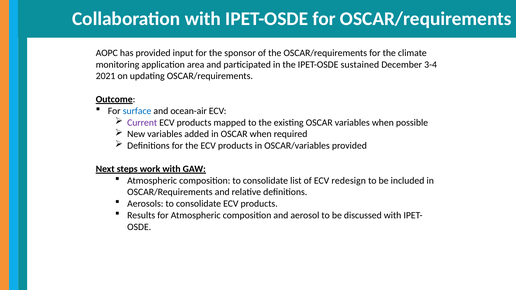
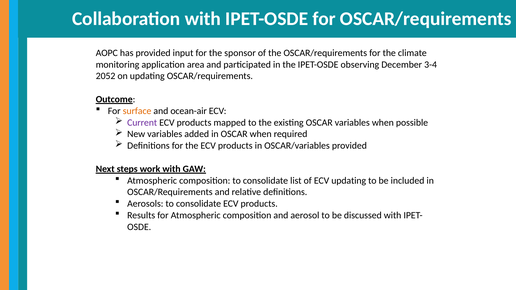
sustained: sustained -> observing (360, 65)
2021: 2021 -> 2052 (106, 76)
surface colour: blue -> orange (137, 111)
ECV redesign: redesign -> updating (349, 181)
